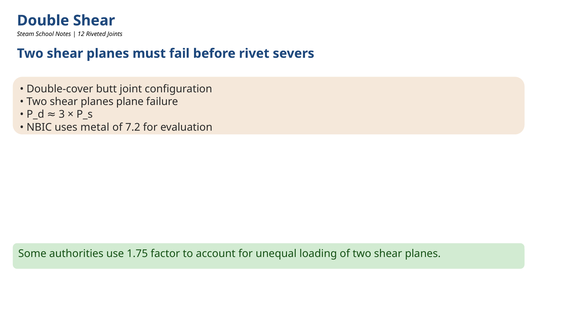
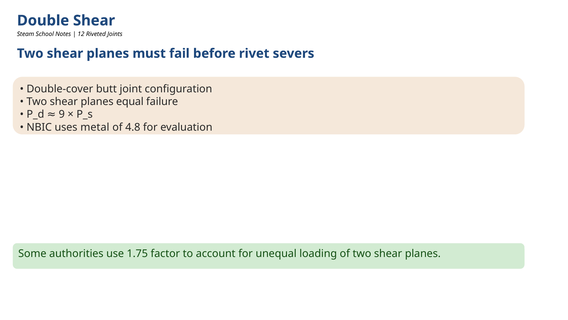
plane: plane -> equal (130, 102)
3: 3 -> 9 (62, 114)
7.2: 7.2 -> 4.8 (133, 127)
